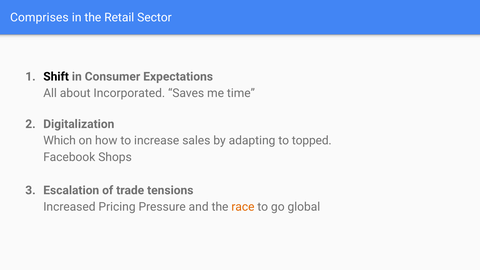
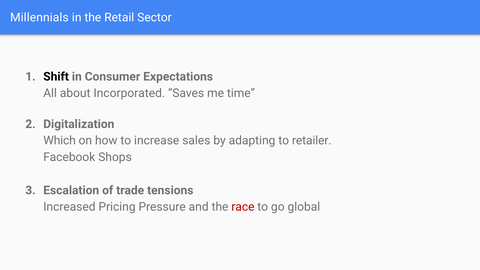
Comprises: Comprises -> Millennials (39, 17)
topped: topped -> retailer (312, 141)
race colour: orange -> red (243, 207)
